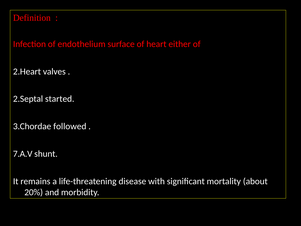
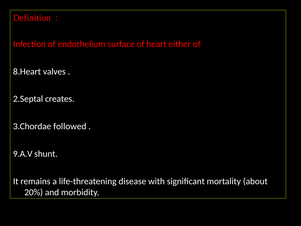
2.Heart: 2.Heart -> 8.Heart (27, 71)
started: started -> creates (60, 99)
7.A.V: 7.A.V -> 9.A.V (23, 154)
